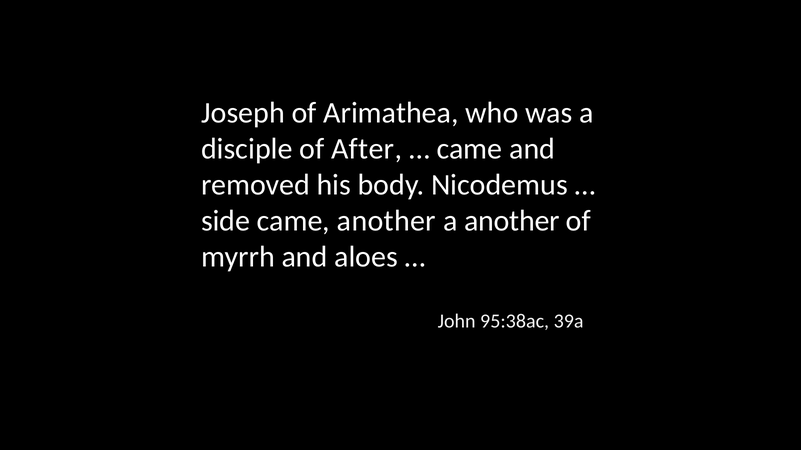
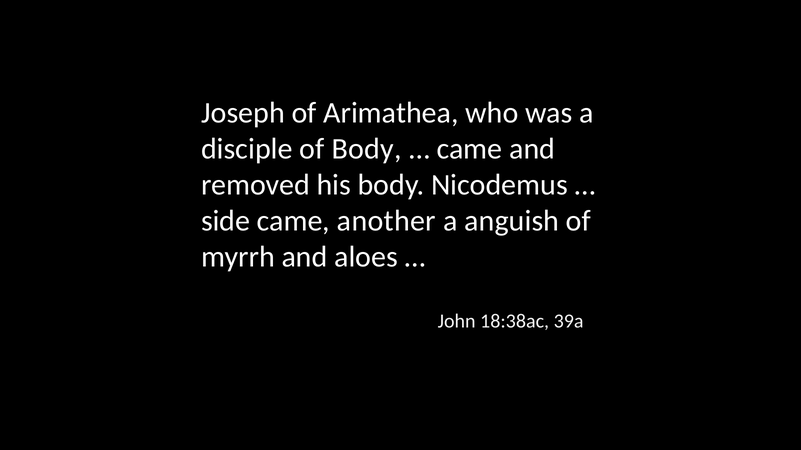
of After: After -> Body (367, 149)
a another: another -> anguish (512, 221)
95:38ac: 95:38ac -> 18:38ac (515, 322)
